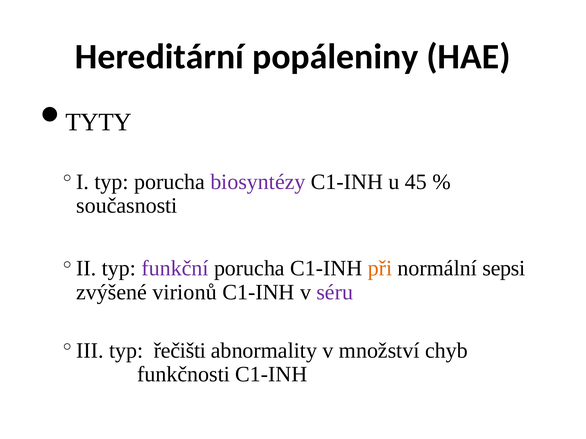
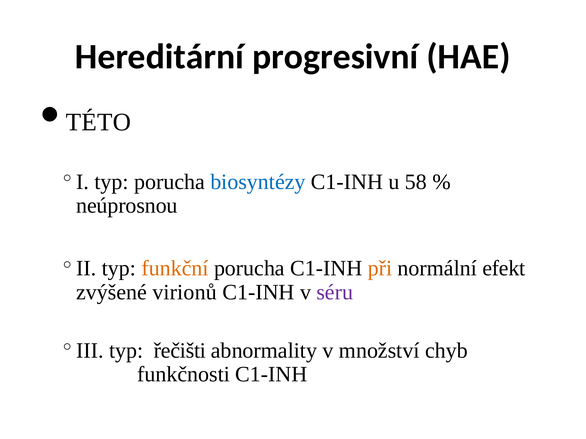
popáleniny: popáleniny -> progresivní (335, 57)
TYTY: TYTY -> TÉTO (98, 122)
biosyntézy colour: purple -> blue (258, 182)
45: 45 -> 58 (416, 182)
současnosti: současnosti -> neúprosnou (127, 206)
funkční colour: purple -> orange (175, 269)
sepsi: sepsi -> efekt (504, 269)
